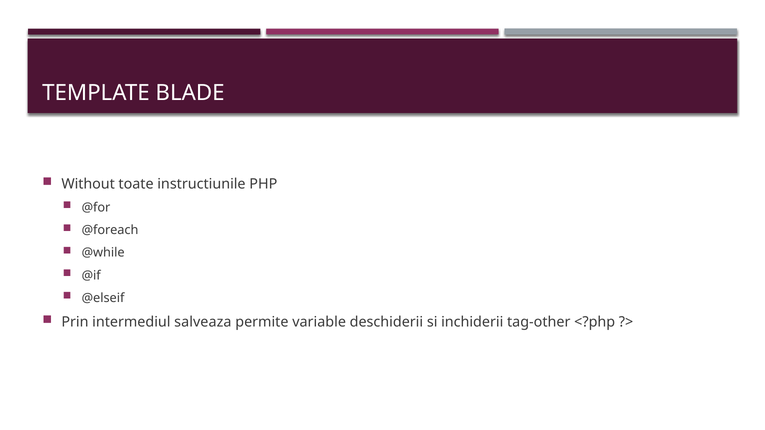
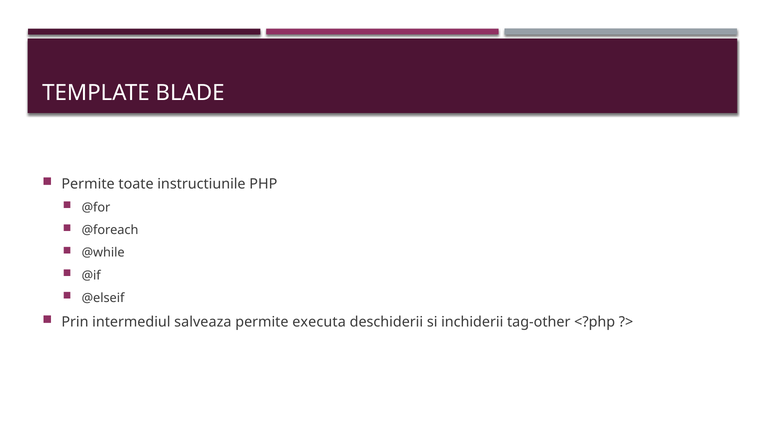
Without: Without -> Permite (88, 184)
variable: variable -> executa (319, 322)
